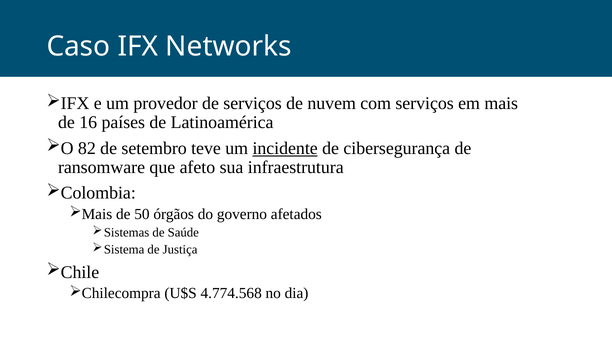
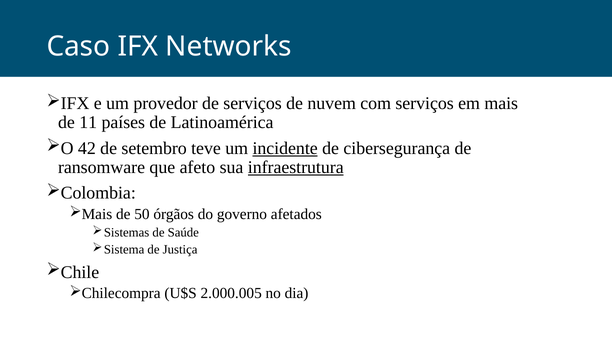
16: 16 -> 11 (88, 123)
82: 82 -> 42 (87, 148)
infraestrutura underline: none -> present (296, 168)
4.774.568: 4.774.568 -> 2.000.005 (231, 293)
